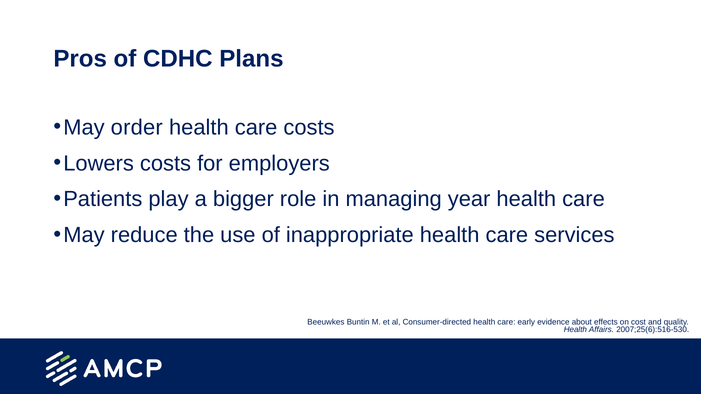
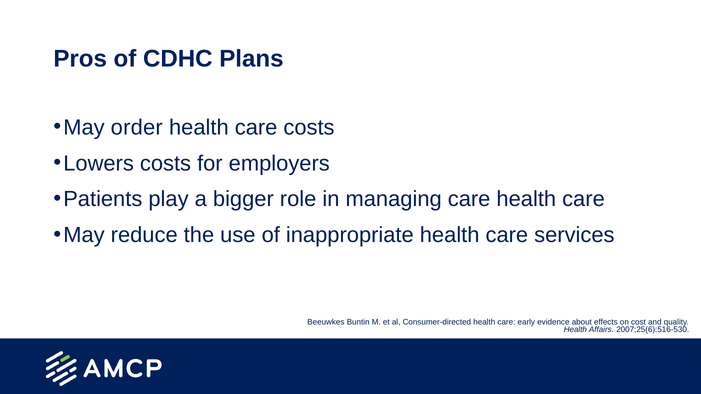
managing year: year -> care (469, 199)
